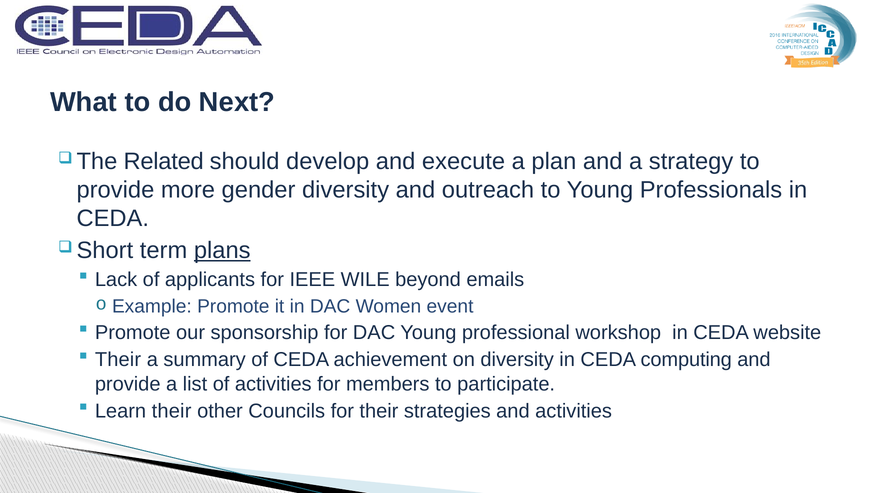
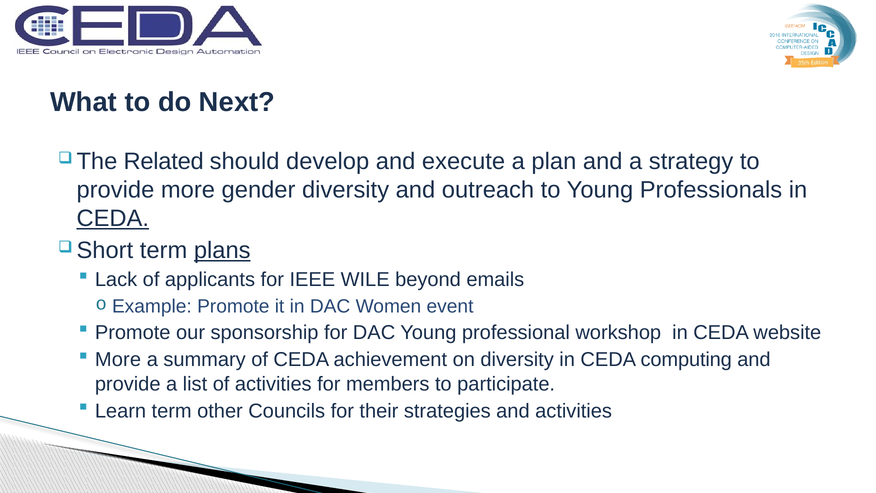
CEDA underline: none -> present (113, 218)
Their: Their -> More (118, 360)
Learn their: their -> term (172, 411)
